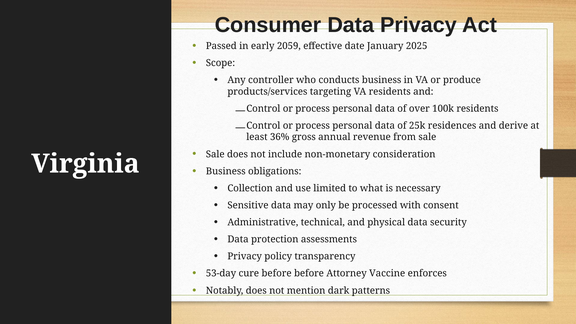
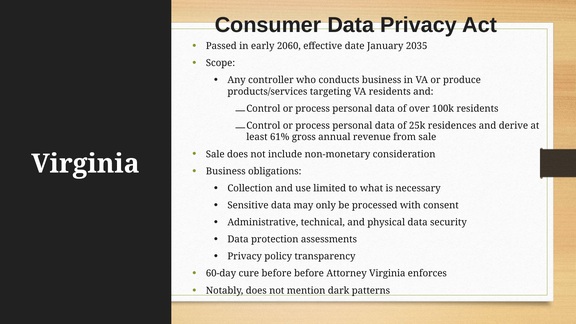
2059: 2059 -> 2060 (289, 46)
2025: 2025 -> 2035 (417, 46)
36%: 36% -> 61% (280, 137)
53-day: 53-day -> 60-day (221, 273)
Attorney Vaccine: Vaccine -> Virginia (387, 273)
